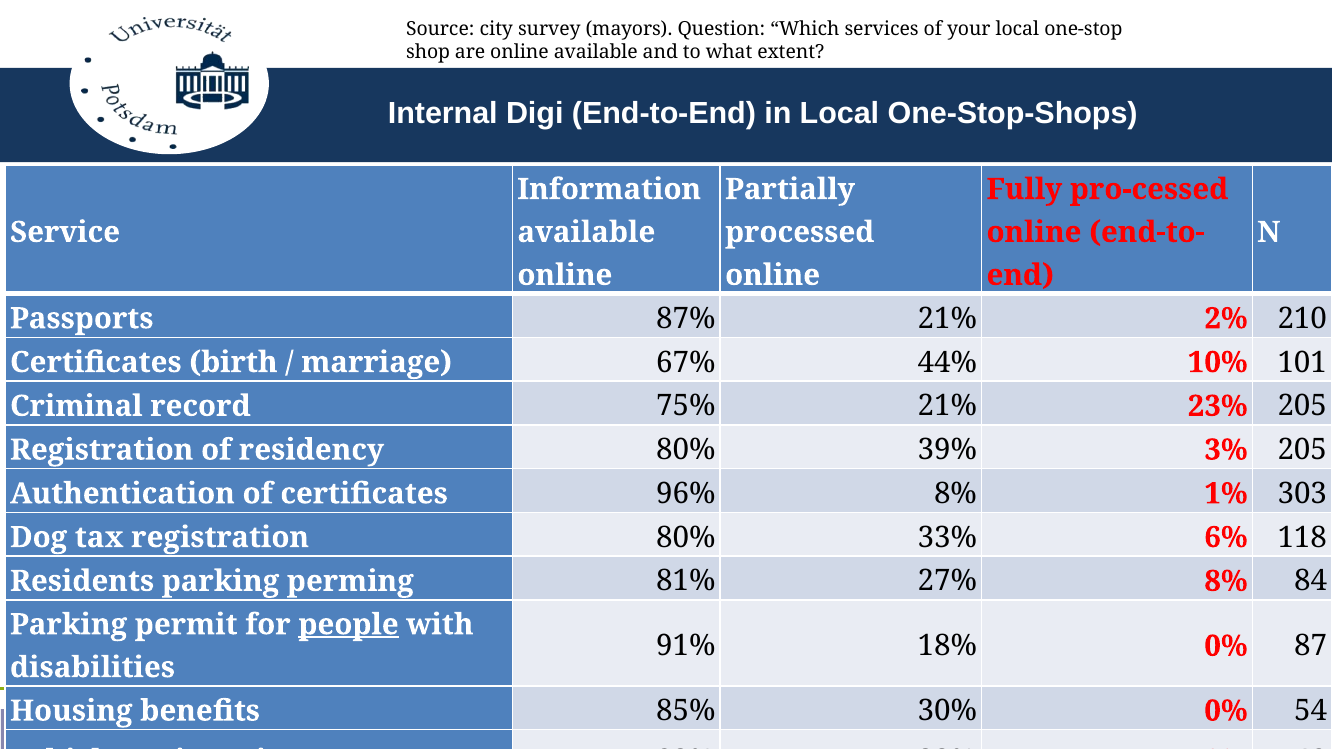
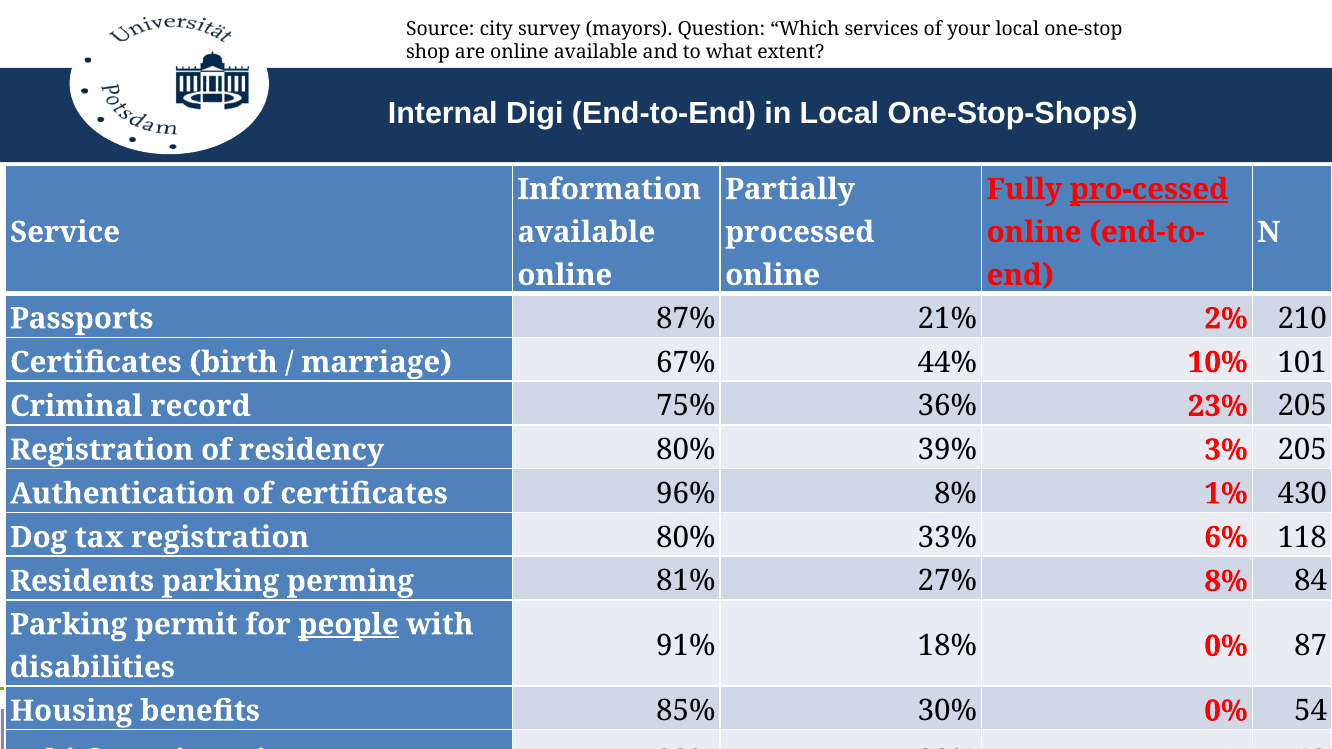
pro-cessed underline: none -> present (1149, 189)
75% 21%: 21% -> 36% (947, 406)
303: 303 -> 430 (1302, 494)
